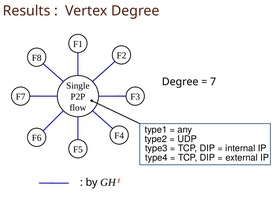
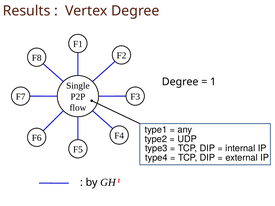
7: 7 -> 1 (213, 82)
